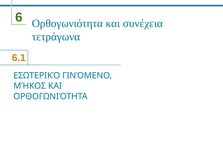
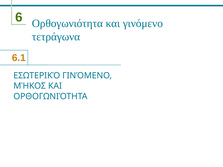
και συνέχεια: συνέχεια -> γινόμενο (143, 23)
